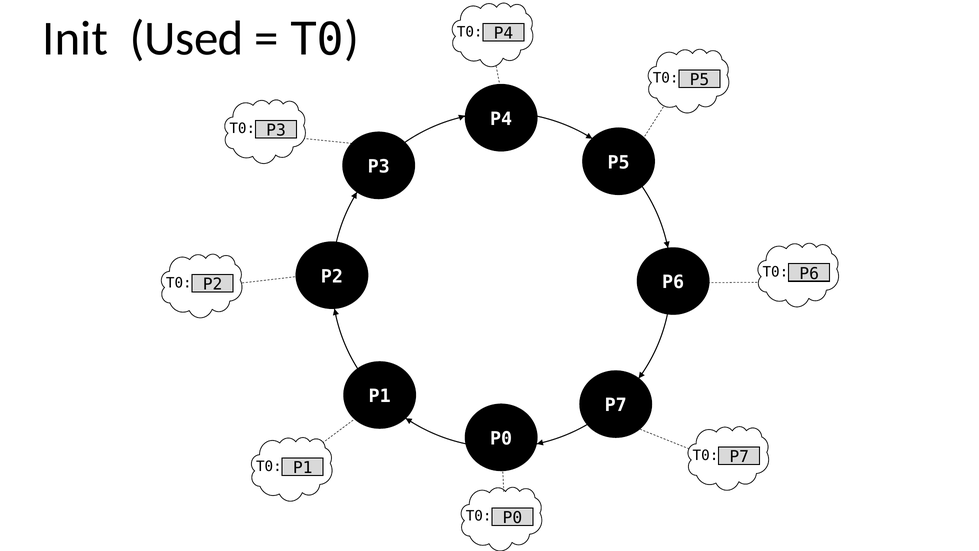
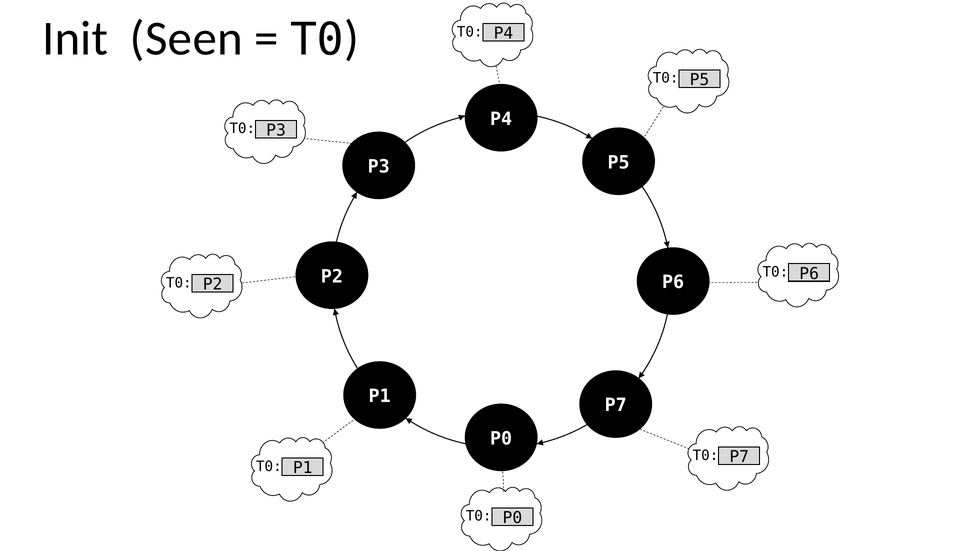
Used: Used -> Seen (186, 39)
